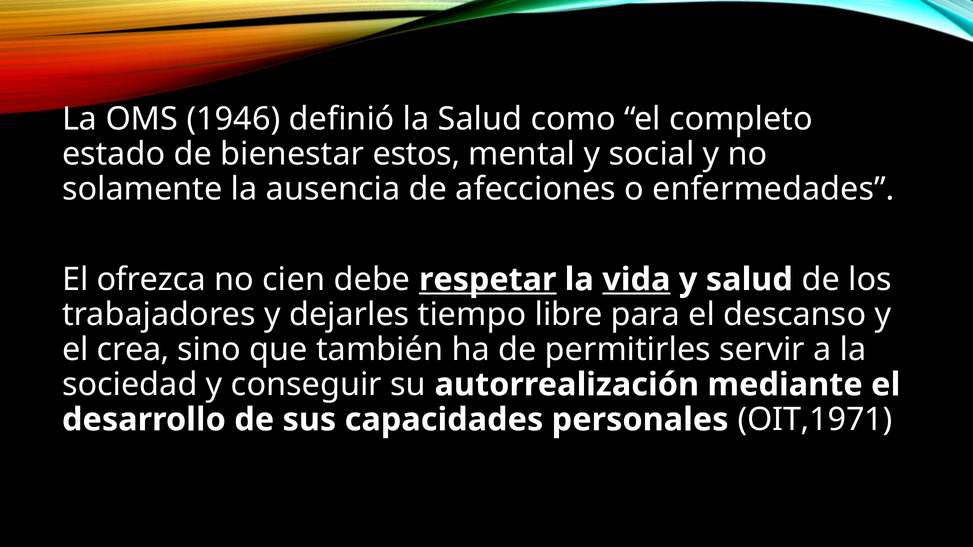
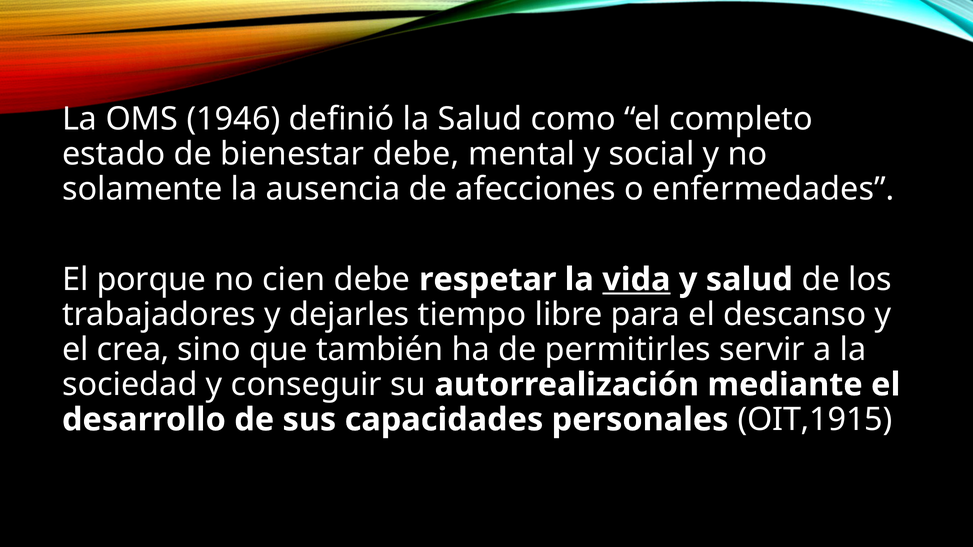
bienestar estos: estos -> debe (416, 154)
ofrezca: ofrezca -> porque (151, 280)
respetar underline: present -> none (488, 280)
OIT,1971: OIT,1971 -> OIT,1915 (815, 420)
